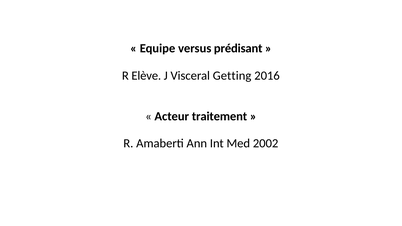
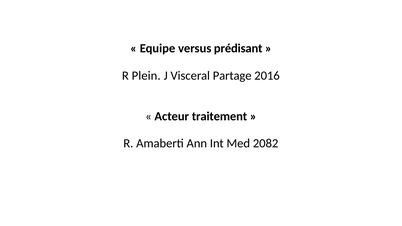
Elève: Elève -> Plein (146, 76)
Getting: Getting -> Partage (232, 76)
2002: 2002 -> 2082 (266, 143)
